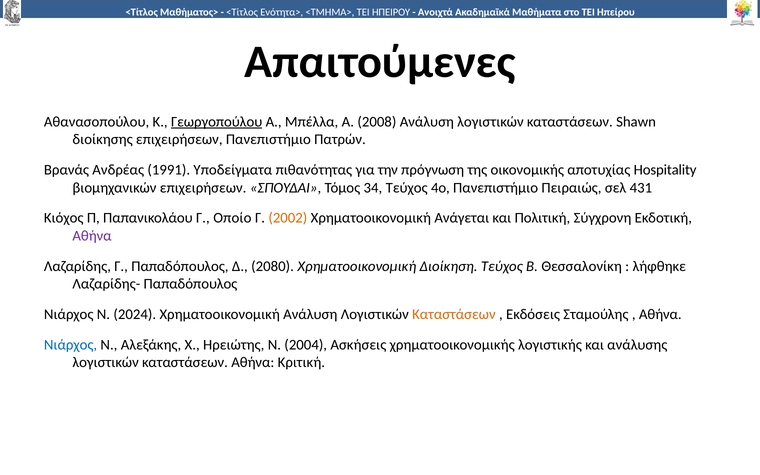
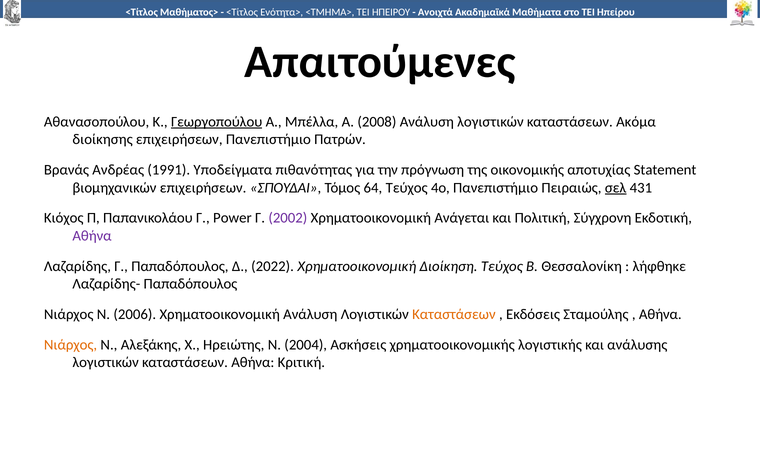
Shawn: Shawn -> Ακόμα (636, 122)
Hospitality: Hospitality -> Statement (665, 170)
34: 34 -> 64 (373, 188)
σελ underline: none -> present (616, 188)
Οποίο: Οποίο -> Power (232, 218)
2002 colour: orange -> purple (288, 218)
2080: 2080 -> 2022 (273, 266)
2024: 2024 -> 2006 (135, 314)
Νιάρχος colour: blue -> orange (71, 345)
